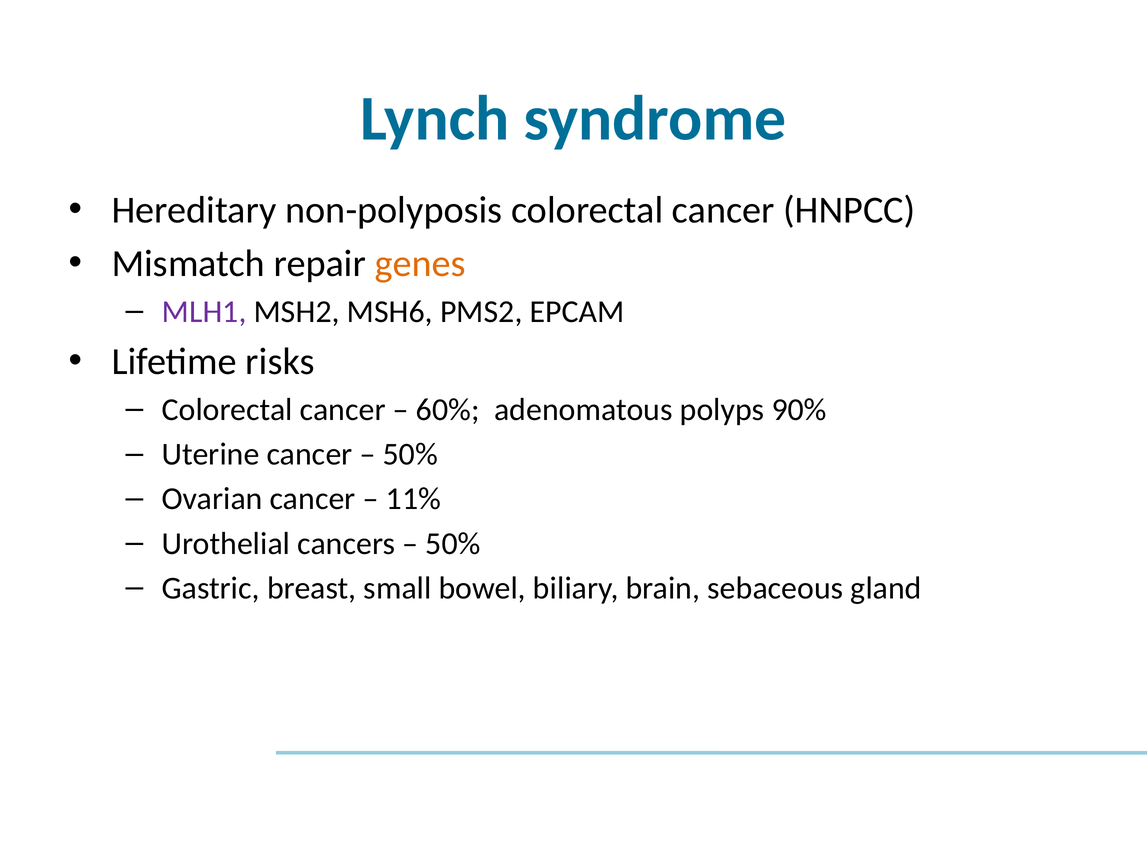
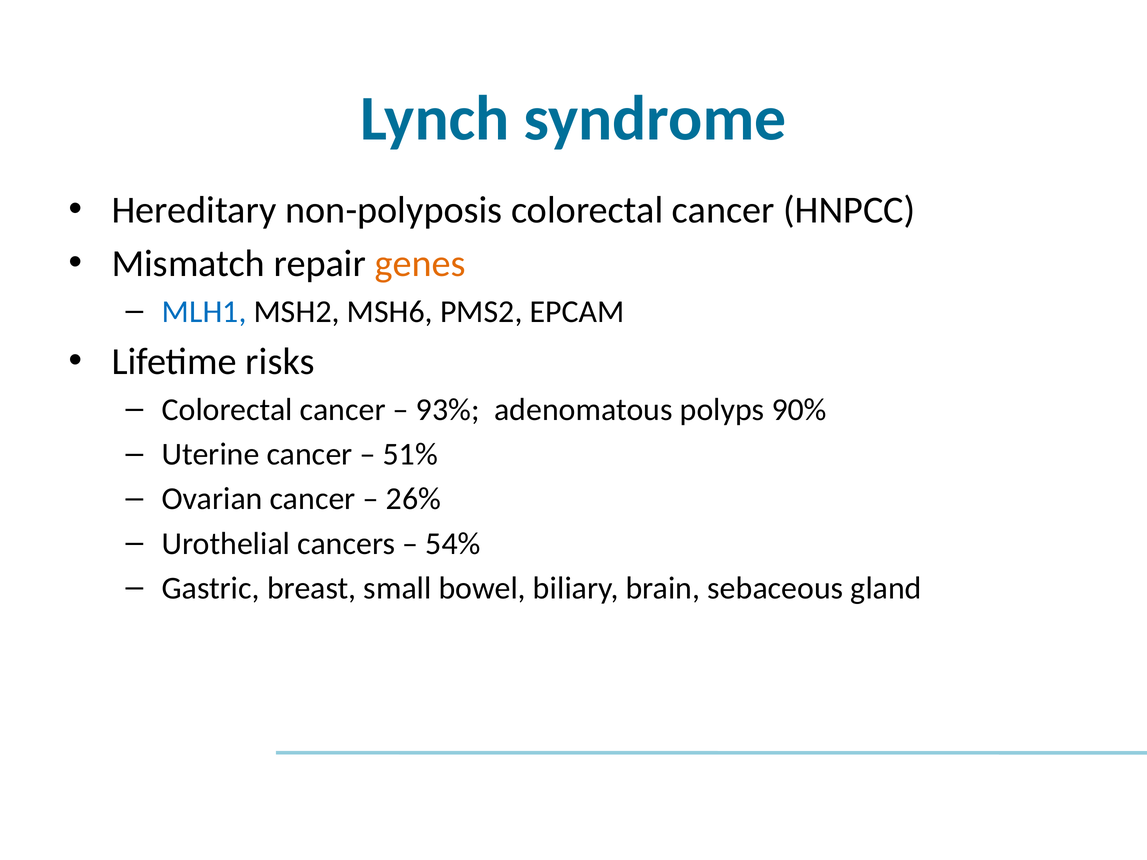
MLH1 colour: purple -> blue (204, 312)
60%: 60% -> 93% (448, 410)
50%: 50% -> 51% (410, 454)
11%: 11% -> 26% (413, 499)
50%: 50% -> 54% (453, 544)
